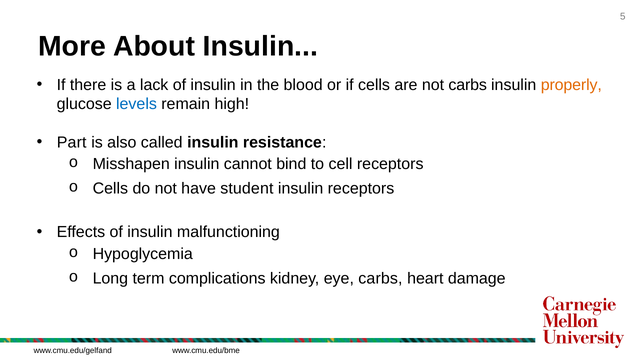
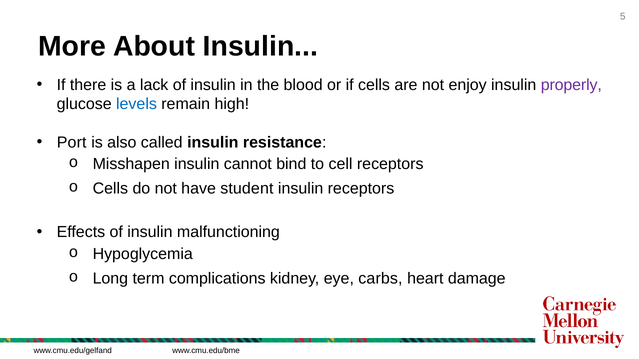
not carbs: carbs -> enjoy (468, 85)
properly colour: orange -> purple (571, 85)
Part: Part -> Port (72, 143)
